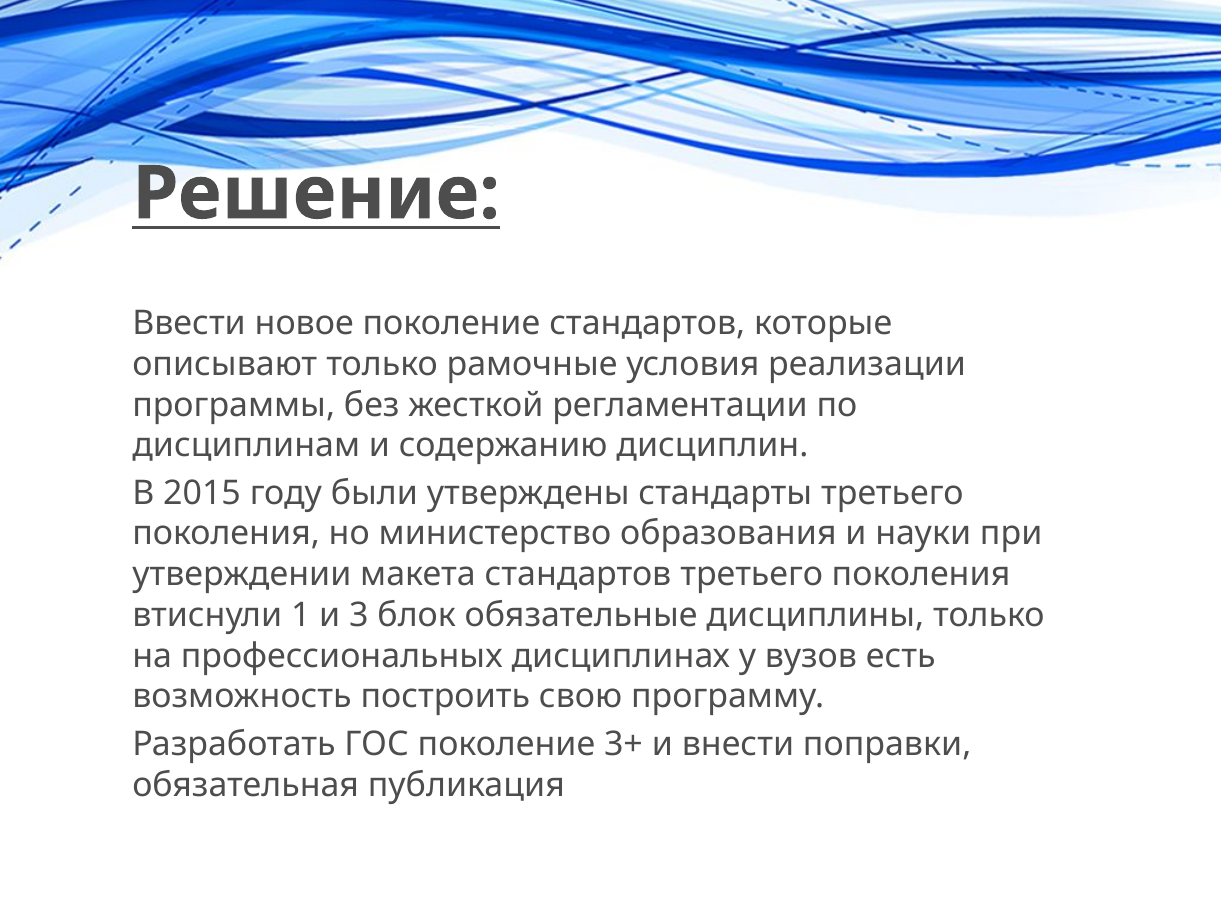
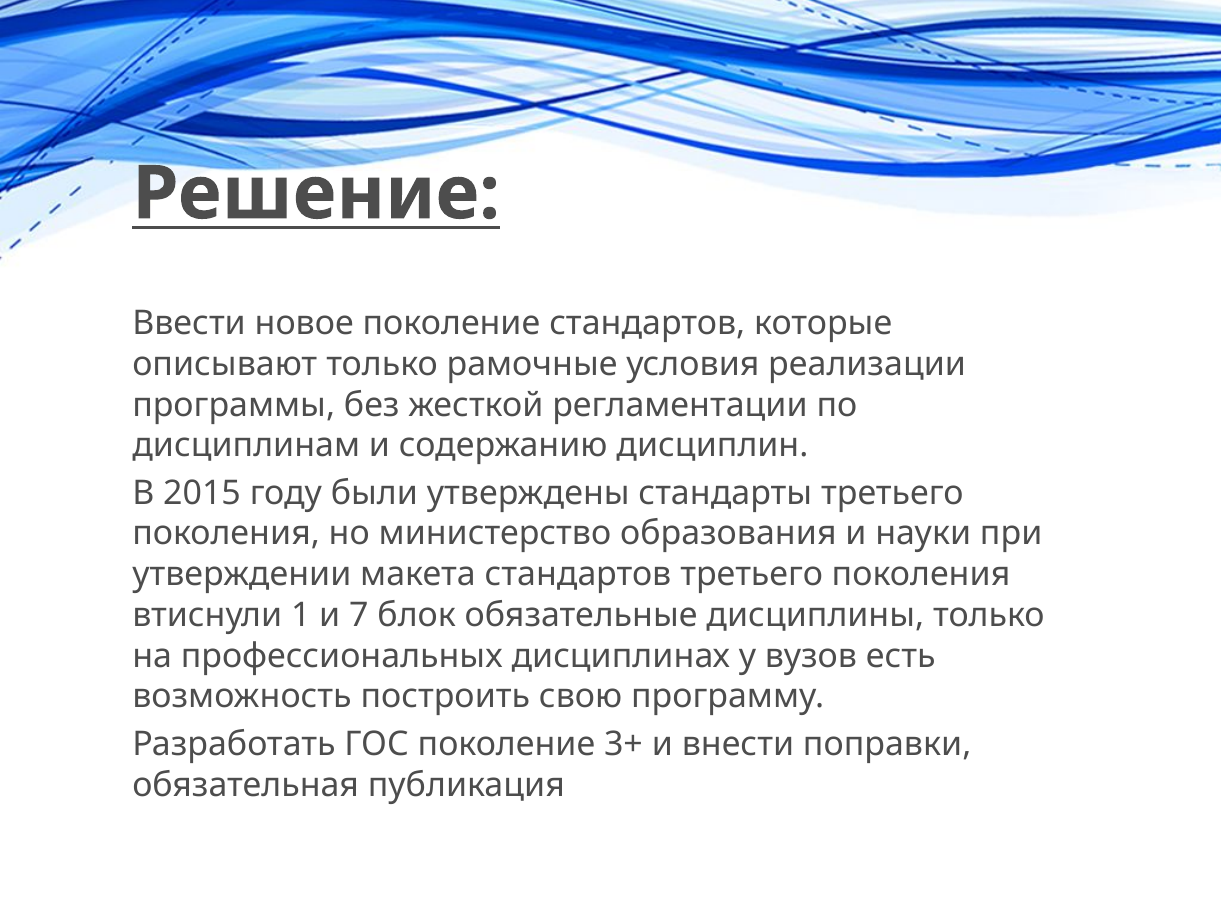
3: 3 -> 7 (359, 615)
